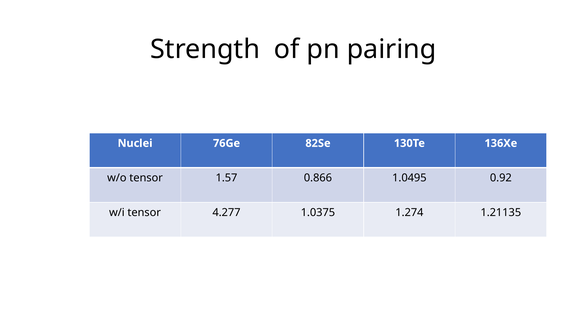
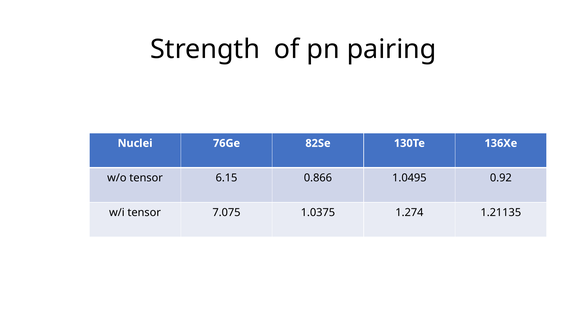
1.57: 1.57 -> 6.15 (226, 178)
4.277: 4.277 -> 7.075 (226, 213)
